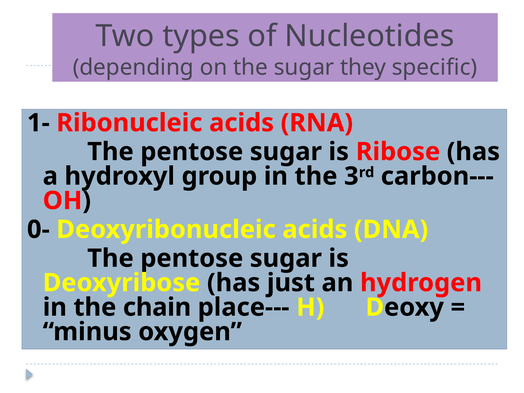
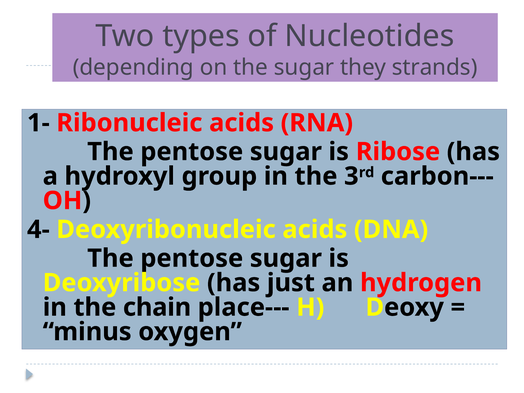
specific: specific -> strands (435, 67)
0-: 0- -> 4- (38, 230)
